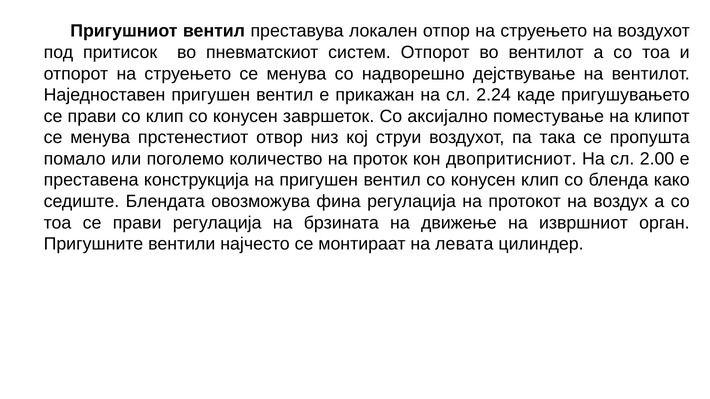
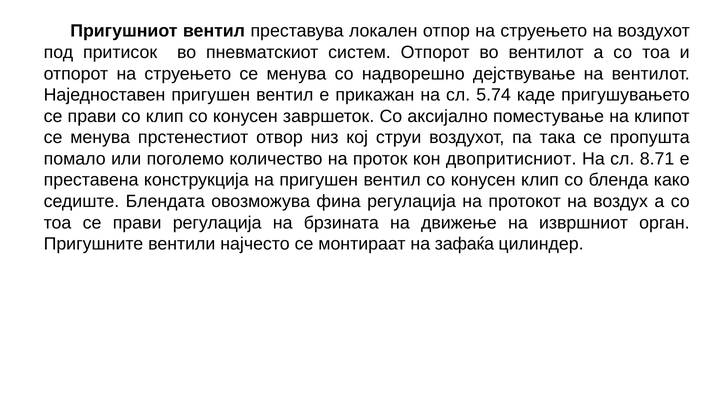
2.24: 2.24 -> 5.74 (494, 95)
2.00: 2.00 -> 8.71 (657, 159)
левата: левата -> зафаќа (464, 244)
